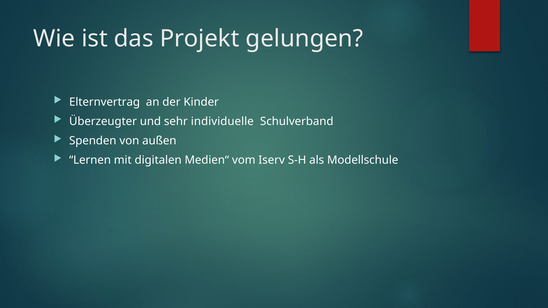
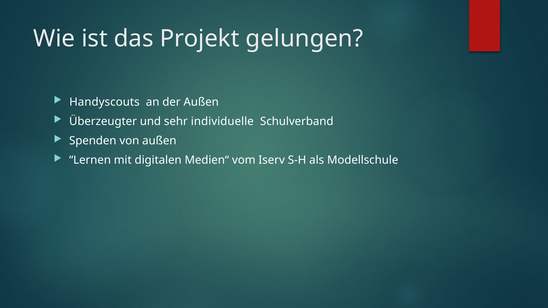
Elternvertrag: Elternvertrag -> Handyscouts (104, 102)
der Kinder: Kinder -> Außen (201, 102)
